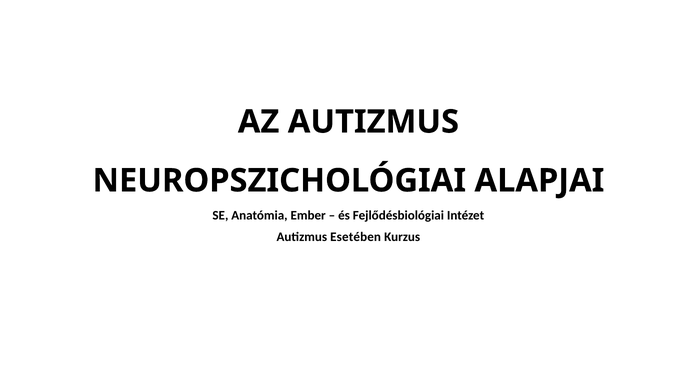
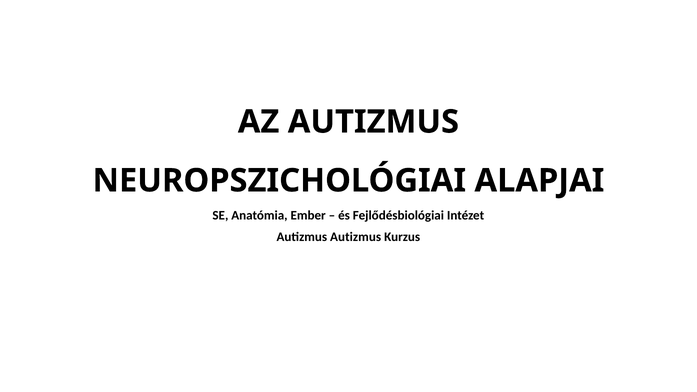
Autizmus Esetében: Esetében -> Autizmus (356, 237)
